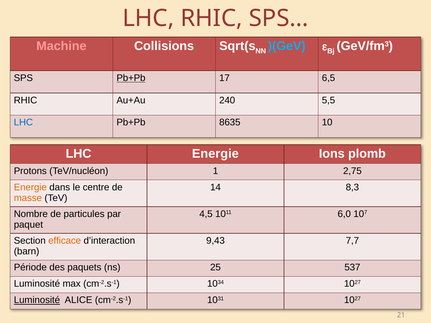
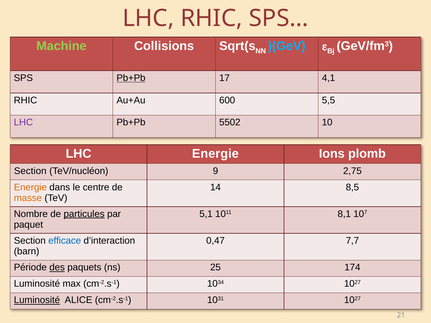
Machine colour: pink -> light green (61, 46)
6,5: 6,5 -> 4,1 (329, 78)
240: 240 -> 600 (227, 100)
LHC colour: blue -> purple (23, 123)
8635: 8635 -> 5502 (230, 123)
Protons: Protons -> Section (30, 171)
1: 1 -> 9 (216, 171)
8,3: 8,3 -> 8,5 (352, 187)
particules underline: none -> present (84, 214)
4,5: 4,5 -> 5,1 (206, 214)
6,0: 6,0 -> 8,1 (344, 214)
efficace colour: orange -> blue (65, 241)
9,43: 9,43 -> 0,47 (215, 241)
des underline: none -> present (57, 268)
537: 537 -> 174 (352, 268)
